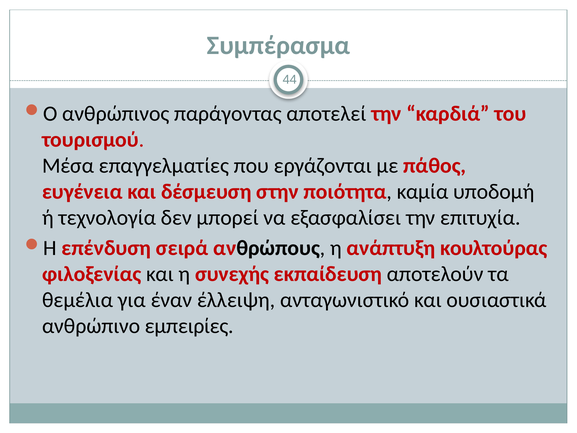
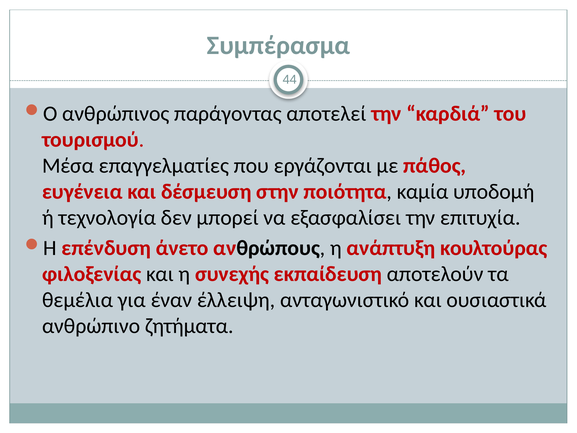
σειρά: σειρά -> άνετο (182, 248)
εμπειρίες: εμπειρίες -> ζητήματα (189, 326)
